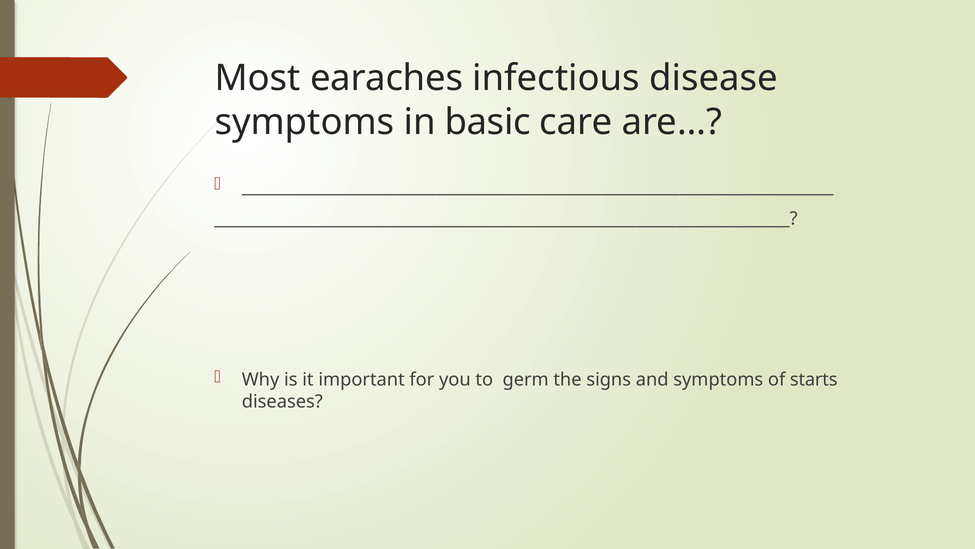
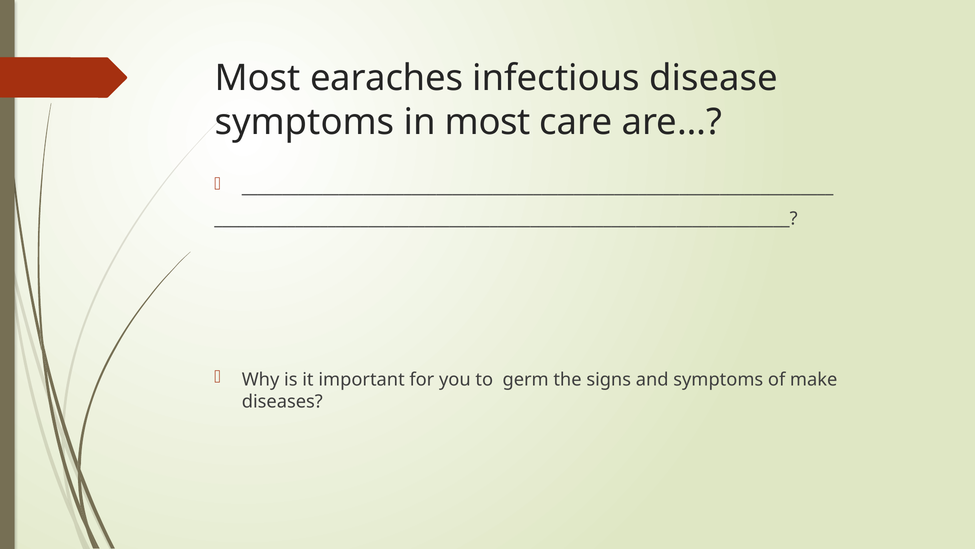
in basic: basic -> most (488, 122)
starts: starts -> make (814, 379)
